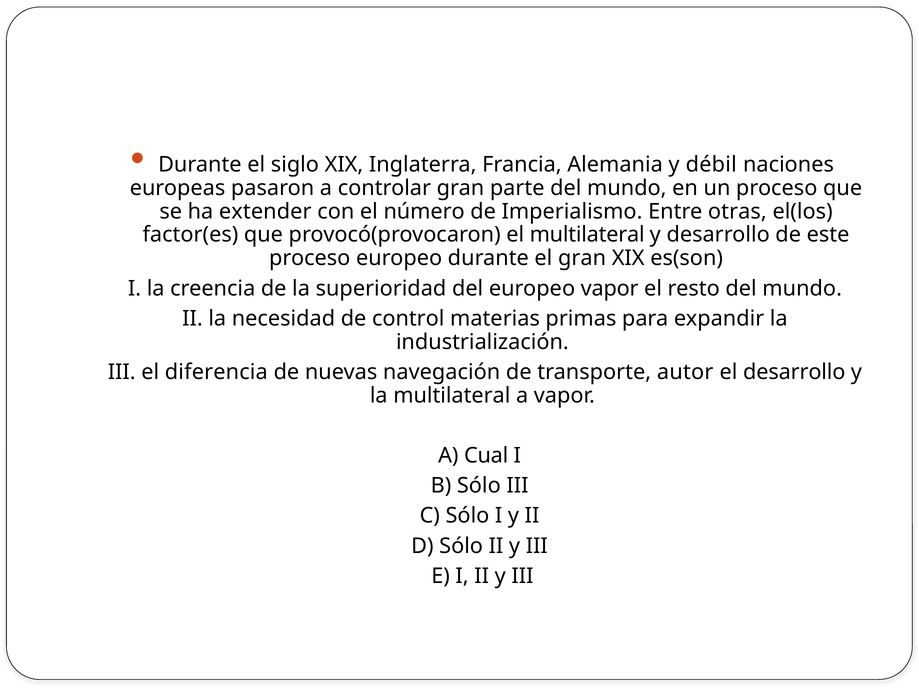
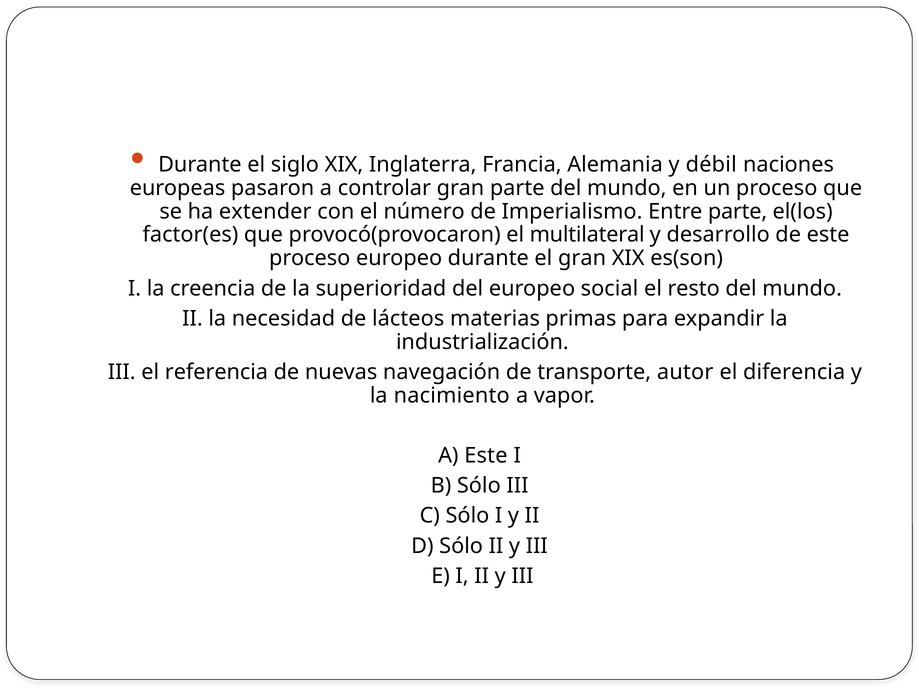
Entre otras: otras -> parte (738, 211)
europeo vapor: vapor -> social (610, 288)
control: control -> lácteos (408, 319)
diferencia: diferencia -> referencia (216, 372)
el desarrollo: desarrollo -> diferencia (794, 372)
la multilateral: multilateral -> nacimiento (452, 396)
A Cual: Cual -> Este (486, 456)
